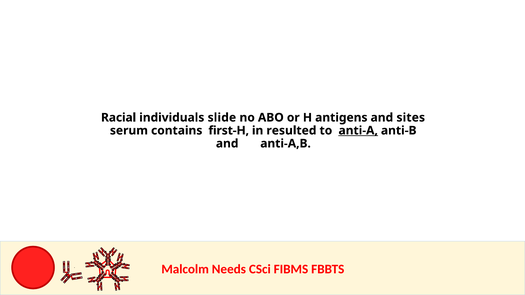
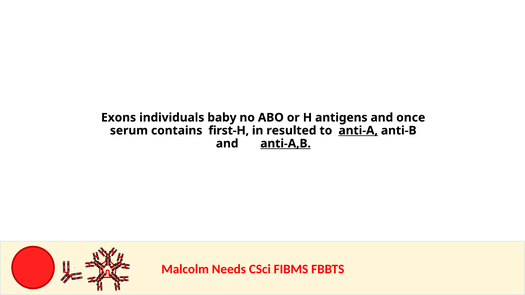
Racial: Racial -> Exons (119, 118)
slide: slide -> baby (222, 118)
sites: sites -> once (411, 118)
anti-A,B underline: none -> present (286, 144)
